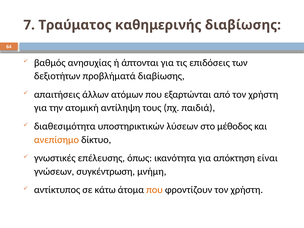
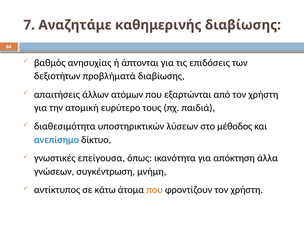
Τραύματος: Τραύματος -> Αναζητάμε (75, 25)
αντίληψη: αντίληψη -> ευρύτερο (121, 108)
ανεπίσημο colour: orange -> blue (56, 140)
επέλευσης: επέλευσης -> επείγουσα (101, 158)
είναι: είναι -> άλλα (267, 158)
